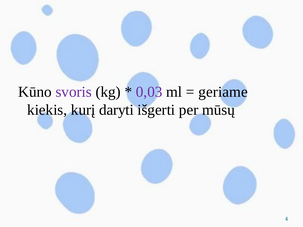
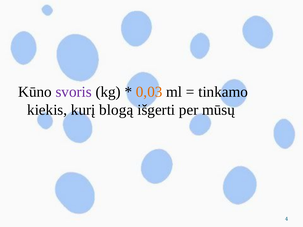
0,03 colour: purple -> orange (149, 92)
geriame: geriame -> tinkamo (223, 92)
daryti: daryti -> blogą (116, 110)
